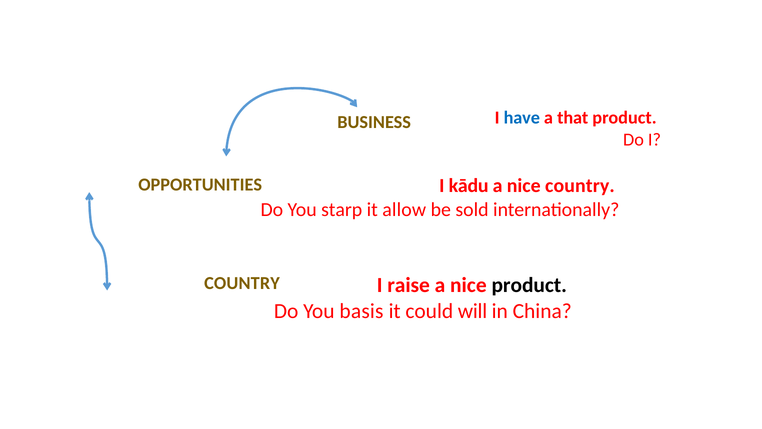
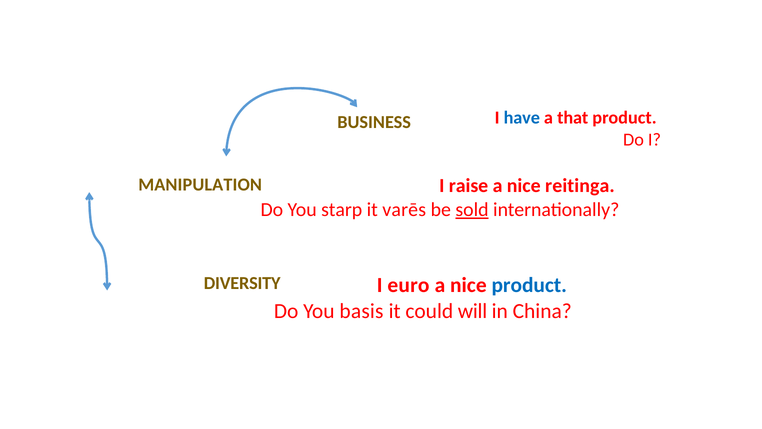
OPPORTUNITIES: OPPORTUNITIES -> MANIPULATION (200, 185)
kādu: kādu -> raise (469, 186)
nice country: country -> reitinga (580, 186)
allow: allow -> varēs (404, 210)
sold underline: none -> present (472, 210)
COUNTRY: COUNTRY -> DIVERSITY (242, 283)
raise: raise -> euro (408, 285)
product colour: black -> blue (529, 285)
